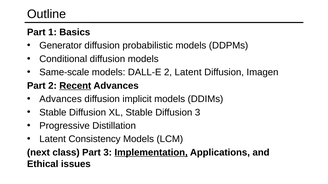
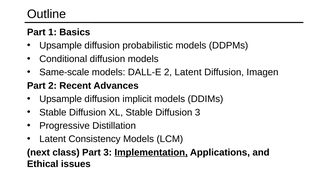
Generator: Generator -> Upsample (61, 46)
Recent underline: present -> none (75, 86)
Advances: Advances -> Upsample (61, 99)
